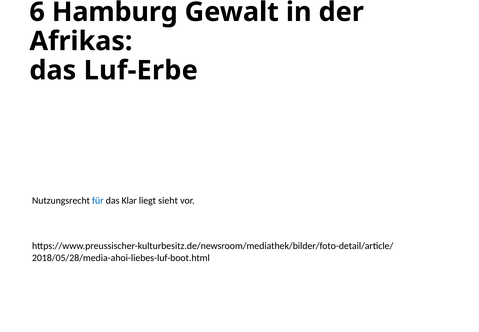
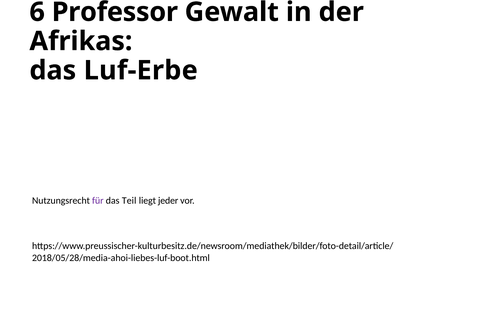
Hamburg: Hamburg -> Professor (115, 12)
für colour: blue -> purple (98, 200)
Klar: Klar -> Teil (129, 200)
sieht: sieht -> jeder (168, 200)
